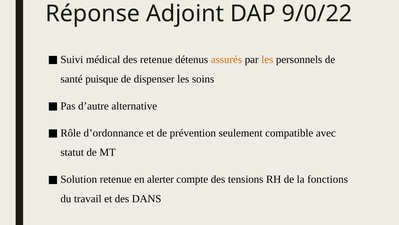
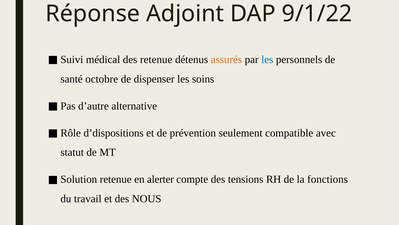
9/0/22: 9/0/22 -> 9/1/22 (317, 14)
les colour: orange -> blue (267, 59)
puisque: puisque -> octobre (102, 79)
d’ordonnance: d’ordonnance -> d’dispositions (114, 133)
DANS: DANS -> NOUS (147, 198)
